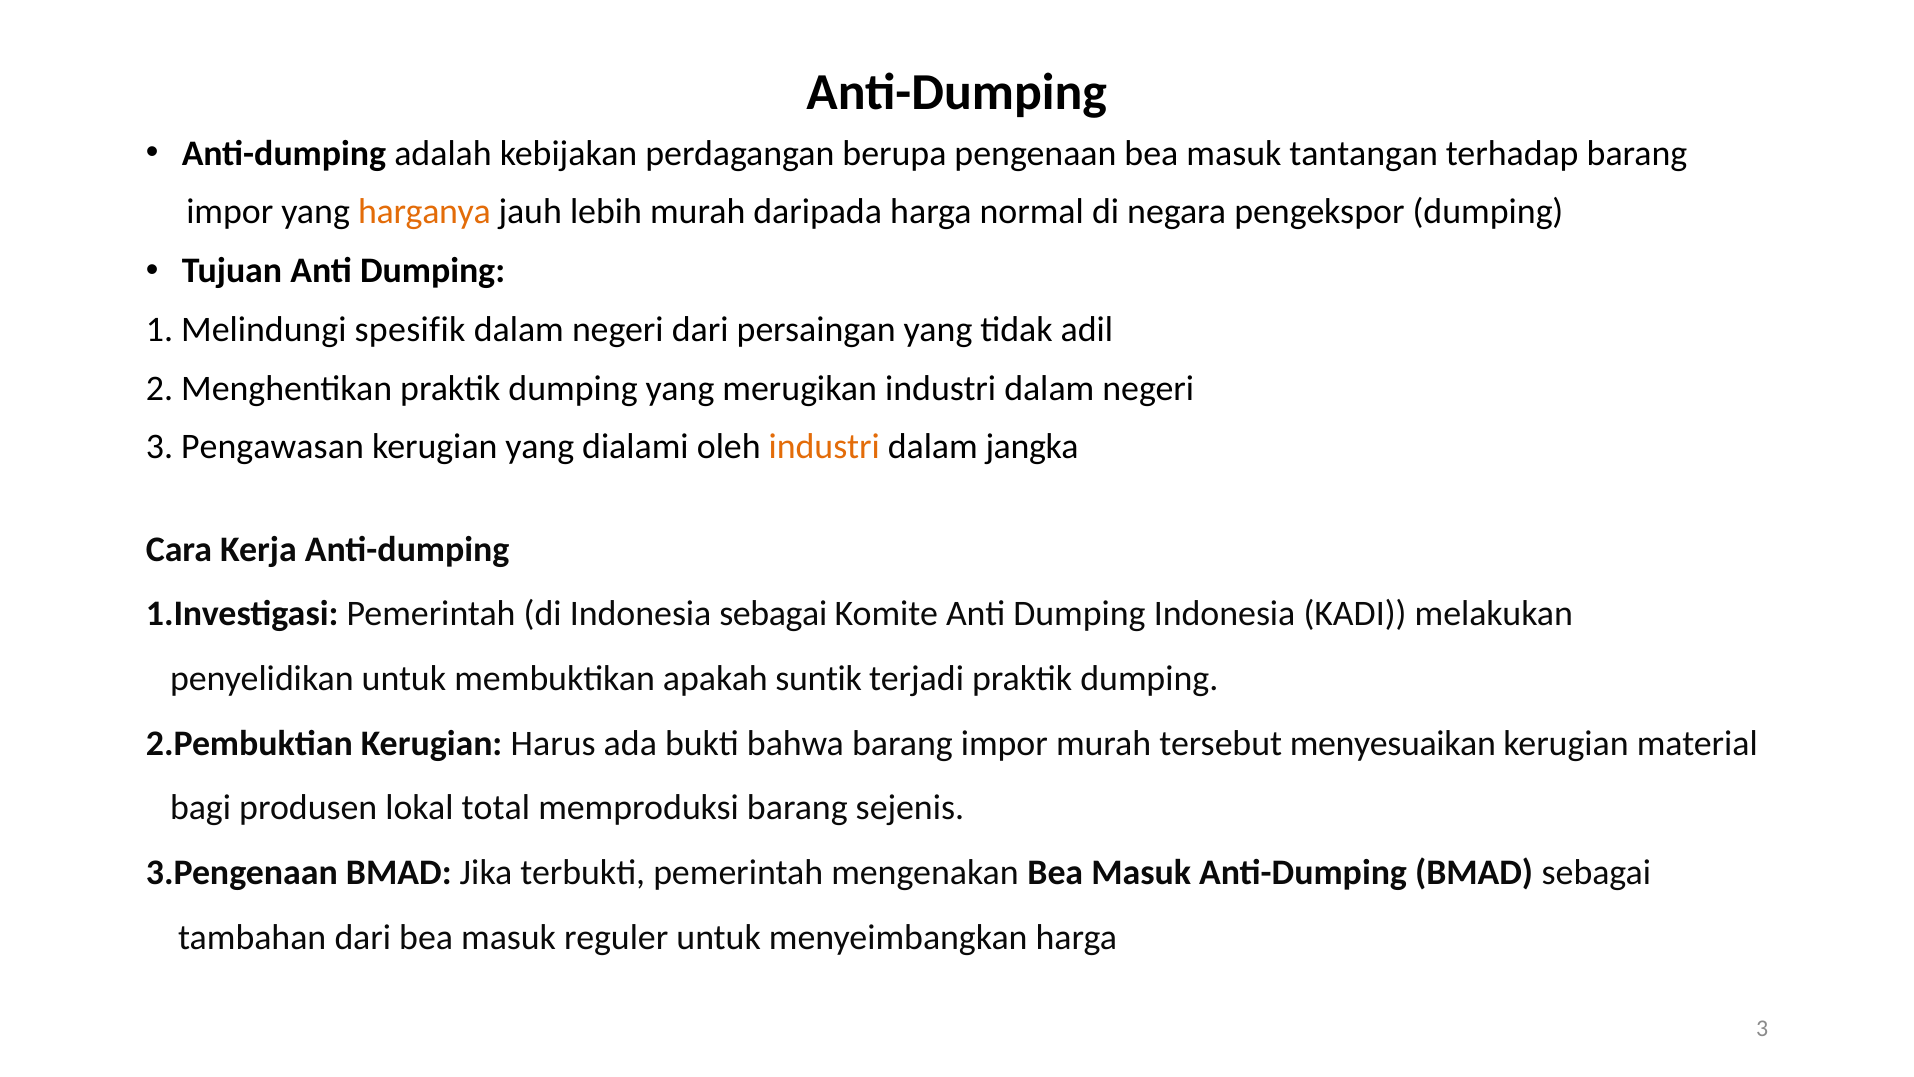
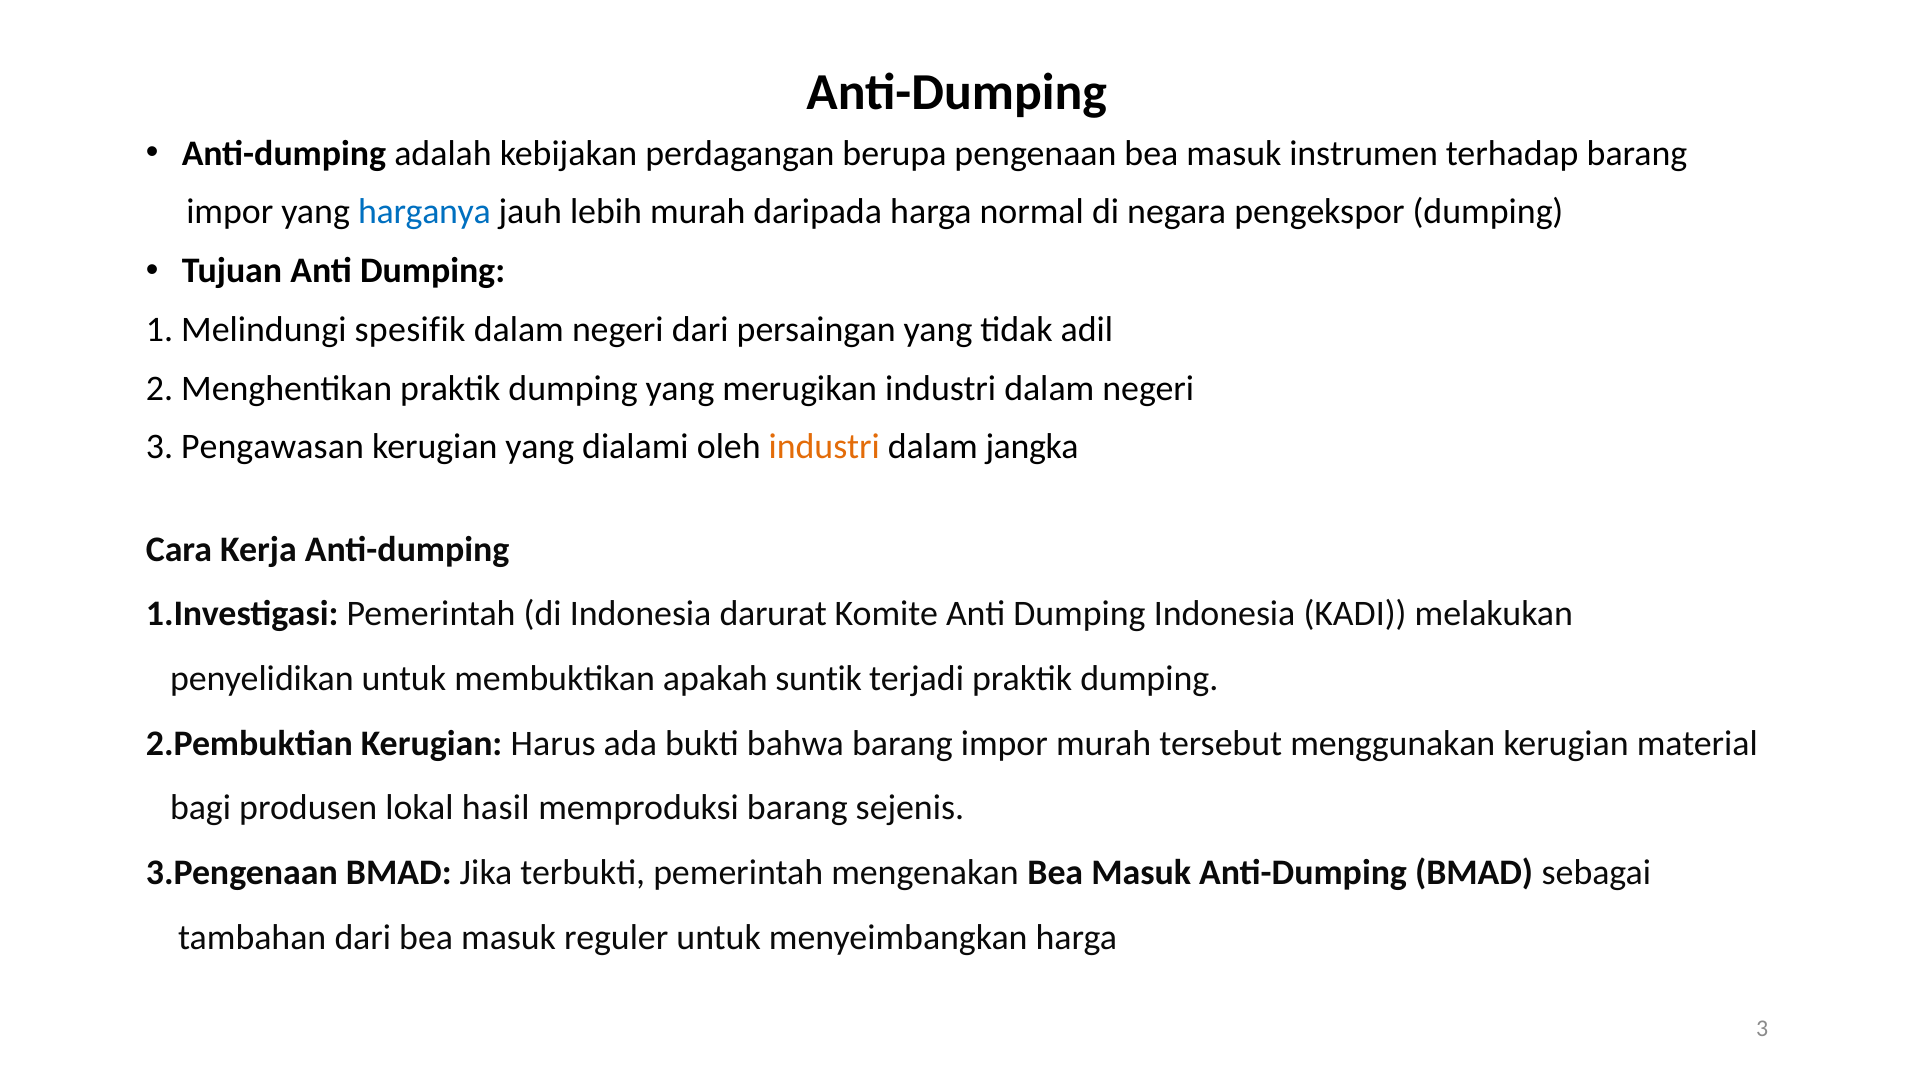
tantangan: tantangan -> instrumen (1364, 153)
harganya colour: orange -> blue (424, 212)
Indonesia sebagai: sebagai -> darurat (773, 614)
menyesuaikan: menyesuaikan -> menggunakan (1393, 743)
total: total -> hasil (496, 808)
